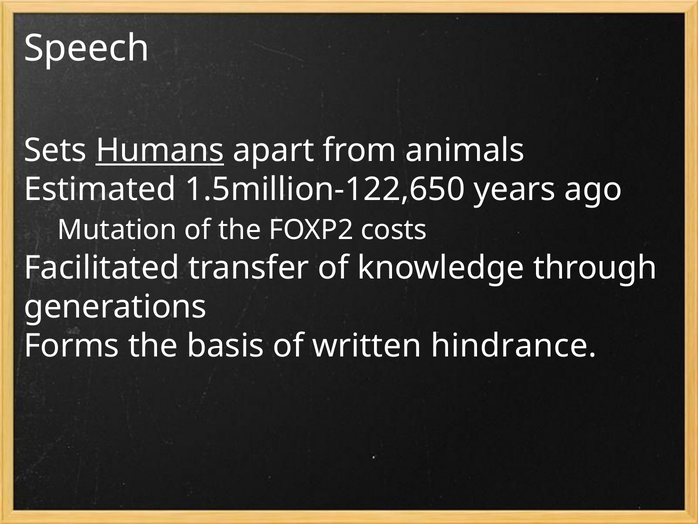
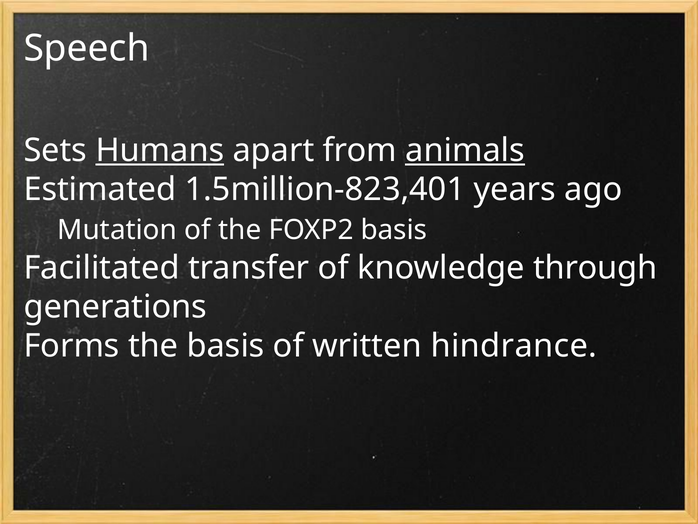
animals underline: none -> present (465, 150)
1.5million-122,650: 1.5million-122,650 -> 1.5million-823,401 (325, 189)
FOXP2 costs: costs -> basis (394, 230)
